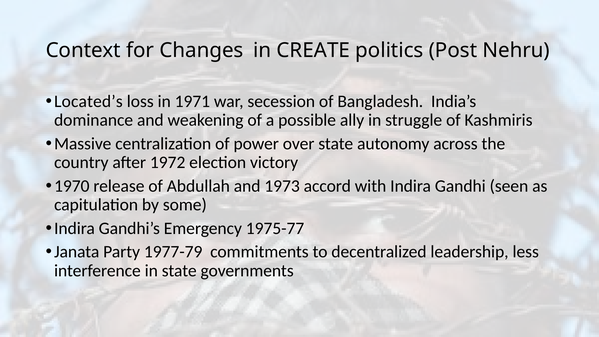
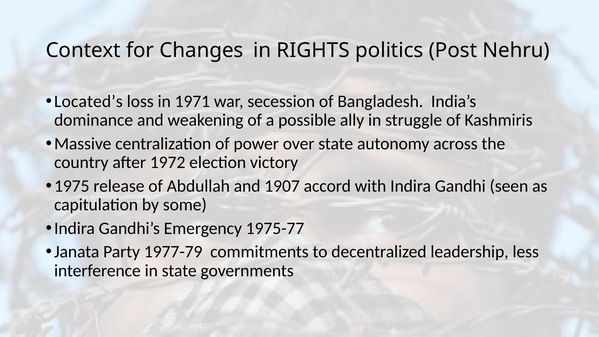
CREATE: CREATE -> RIGHTS (313, 50)
1970: 1970 -> 1975 (72, 186)
1973: 1973 -> 1907 (282, 186)
